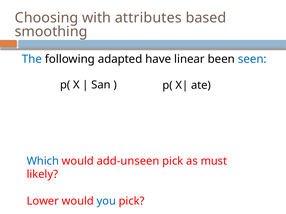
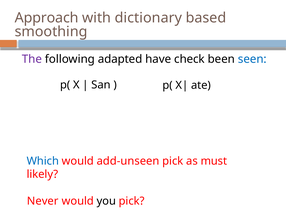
Choosing: Choosing -> Approach (47, 18)
attributes: attributes -> dictionary (148, 18)
The colour: blue -> purple (32, 59)
linear: linear -> check (189, 59)
Lower: Lower -> Never (43, 201)
you colour: blue -> black (106, 201)
